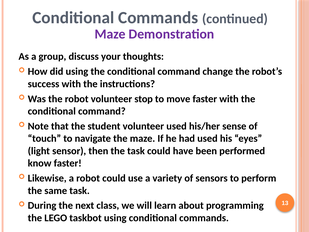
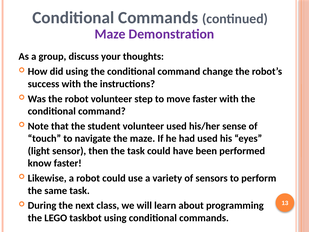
stop: stop -> step (144, 99)
